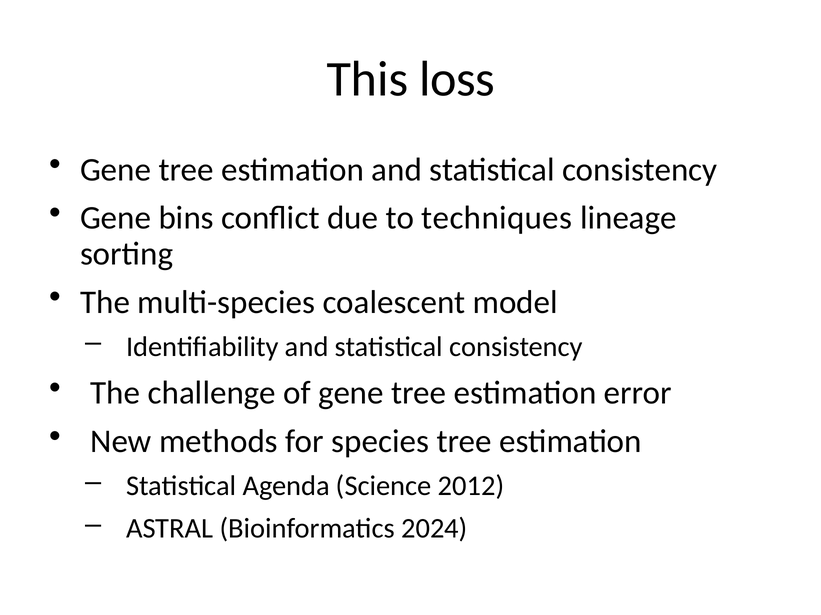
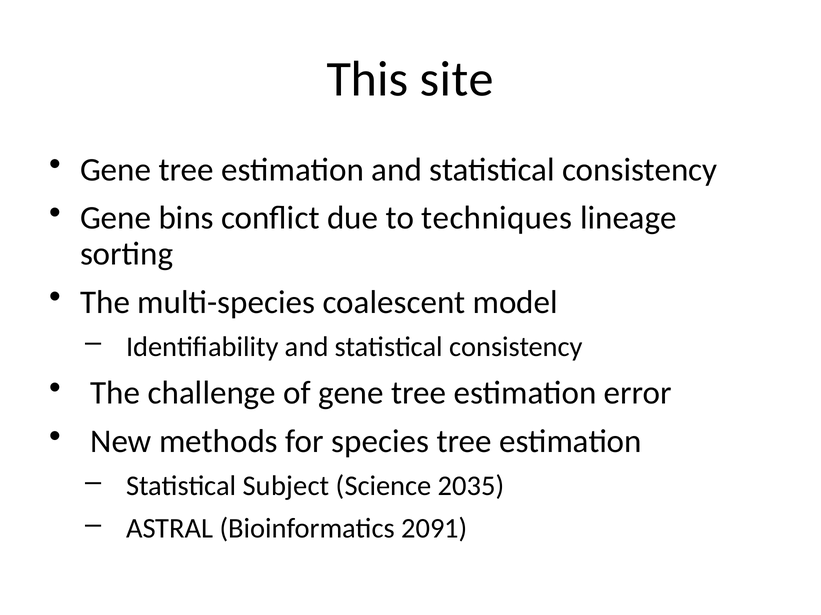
loss: loss -> site (457, 79)
Agenda: Agenda -> Subject (286, 487)
2012: 2012 -> 2035 (471, 487)
2024: 2024 -> 2091 (434, 529)
